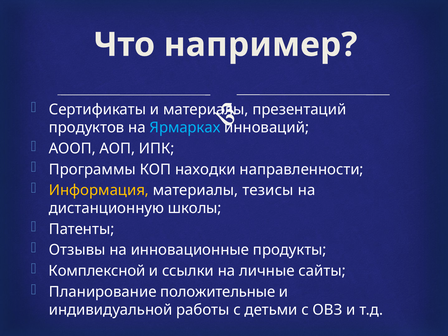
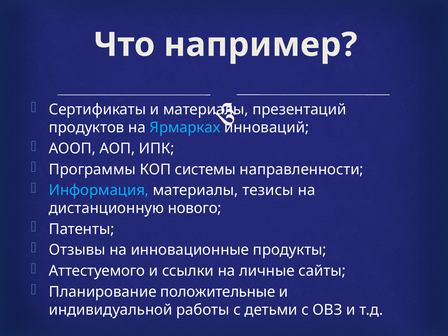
находки: находки -> системы (205, 169)
Информация colour: yellow -> light blue (99, 190)
школы: школы -> нового (195, 208)
Комплексной: Комплексной -> Аттестуемого (97, 271)
